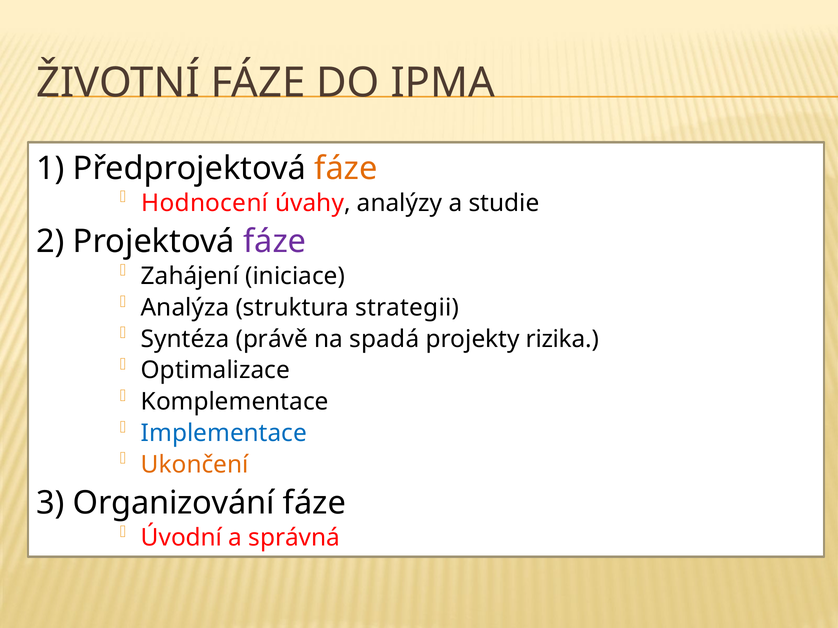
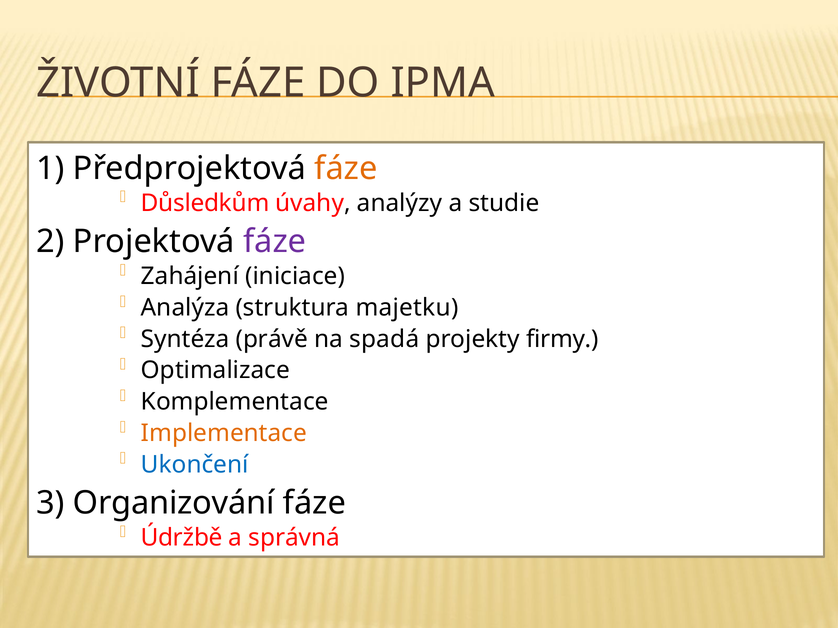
Hodnocení: Hodnocení -> Důsledkům (205, 203)
strategii: strategii -> majetku (407, 308)
rizika: rizika -> firmy (562, 339)
Implementace colour: blue -> orange (224, 433)
Ukončení colour: orange -> blue (195, 465)
Úvodní: Úvodní -> Údržbě (182, 538)
